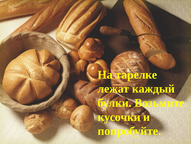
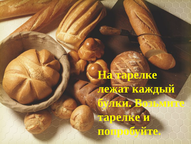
кусочки: кусочки -> тарелке (119, 116)
